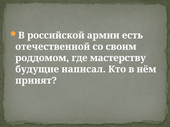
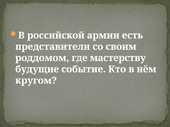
отечественной: отечественной -> представители (53, 47)
написал: написал -> событие (84, 69)
принят: принят -> кругом (36, 81)
